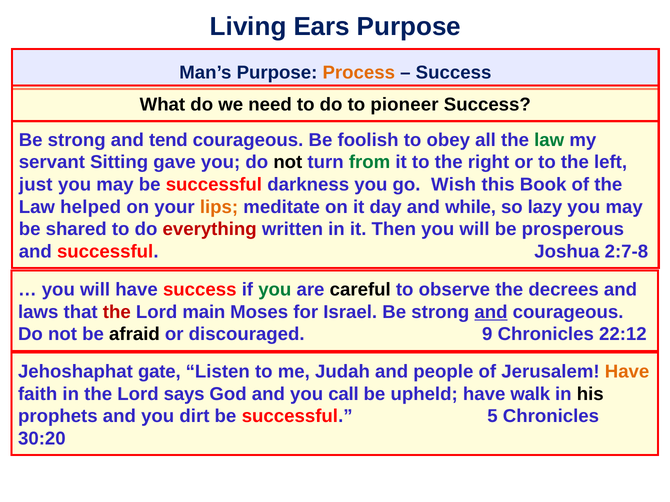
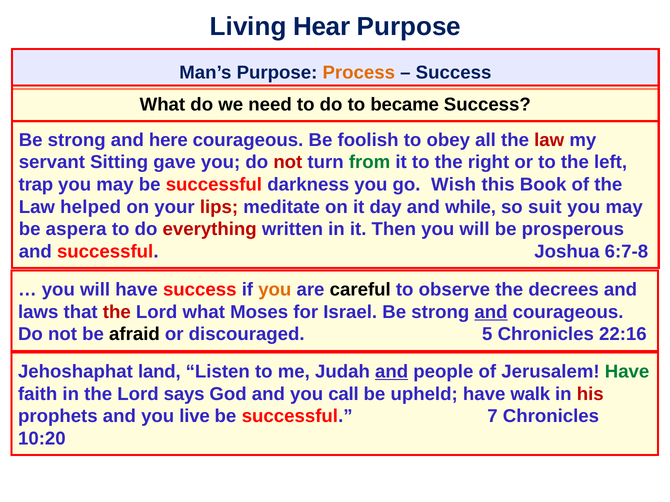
Ears: Ears -> Hear (322, 26)
pioneer: pioneer -> became (405, 105)
tend: tend -> here (168, 140)
law colour: green -> red (549, 140)
not colour: black -> red (288, 162)
just: just -> trap (36, 185)
lips colour: orange -> red (219, 207)
lazy: lazy -> suit (545, 207)
shared: shared -> aspera (76, 229)
2:7-8: 2:7-8 -> 6:7-8 (626, 252)
you colour: green -> orange (275, 290)
Lord main: main -> what (204, 312)
9: 9 -> 5 (487, 335)
22:12: 22:12 -> 22:16 (623, 335)
gate: gate -> land (159, 372)
and underline: none -> present (392, 372)
Have colour: orange -> green (627, 372)
his colour: black -> red (590, 394)
dirt: dirt -> live (195, 417)
5: 5 -> 7 (492, 417)
30:20: 30:20 -> 10:20 (42, 439)
